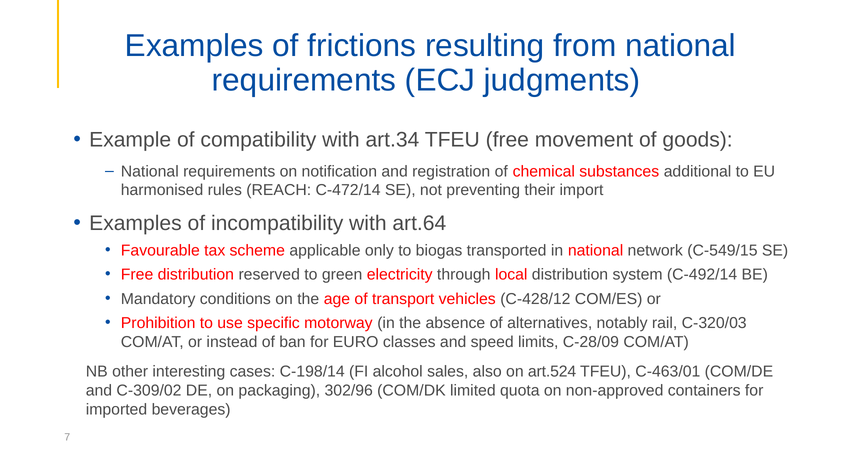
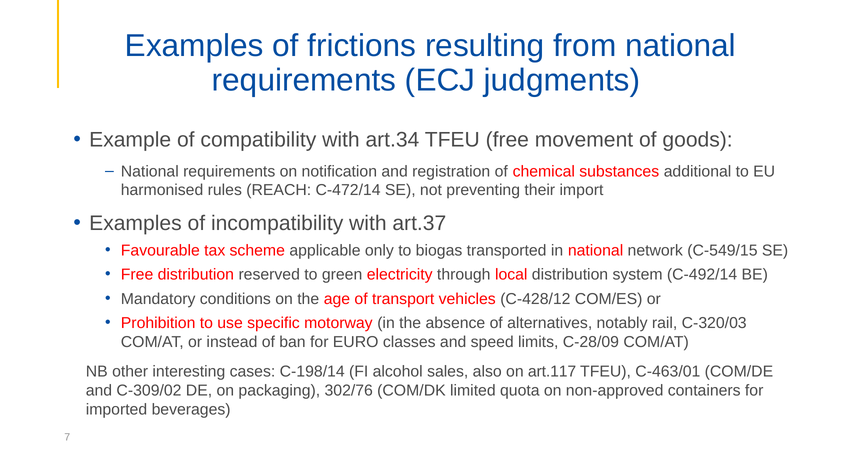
art.64: art.64 -> art.37 (419, 223)
art.524: art.524 -> art.117 (552, 372)
302/96: 302/96 -> 302/76 (349, 391)
